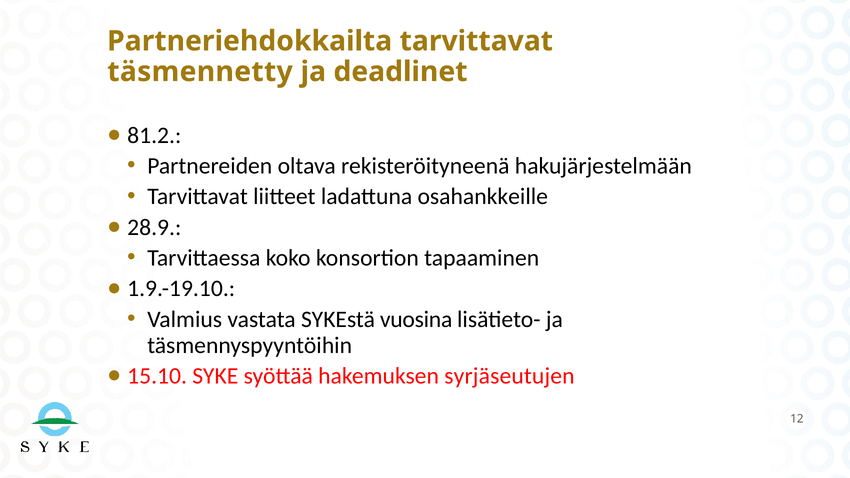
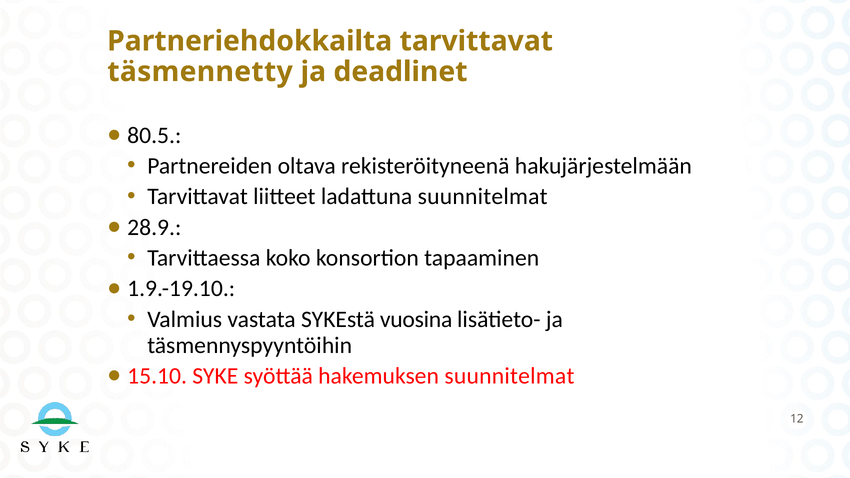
81.2: 81.2 -> 80.5 (154, 135)
ladattuna osahankkeille: osahankkeille -> suunnitelmat (483, 197)
hakemuksen syrjäseutujen: syrjäseutujen -> suunnitelmat (509, 376)
